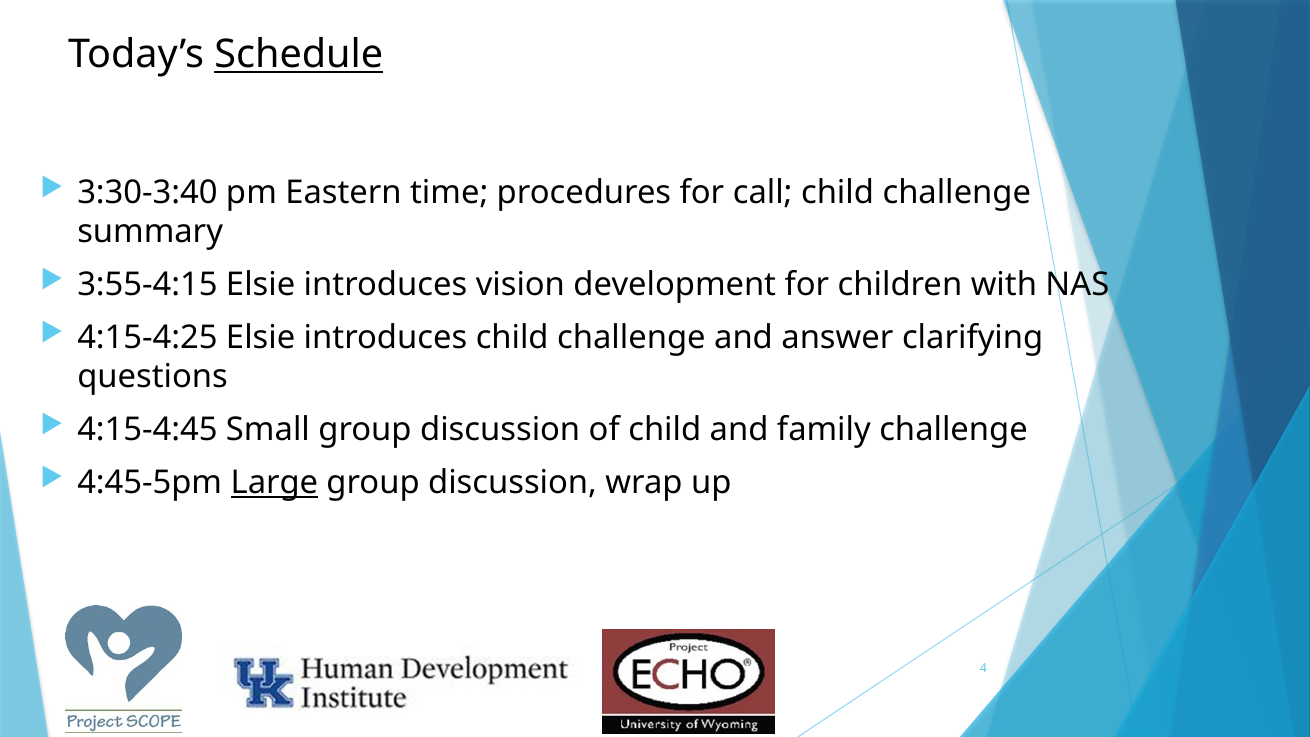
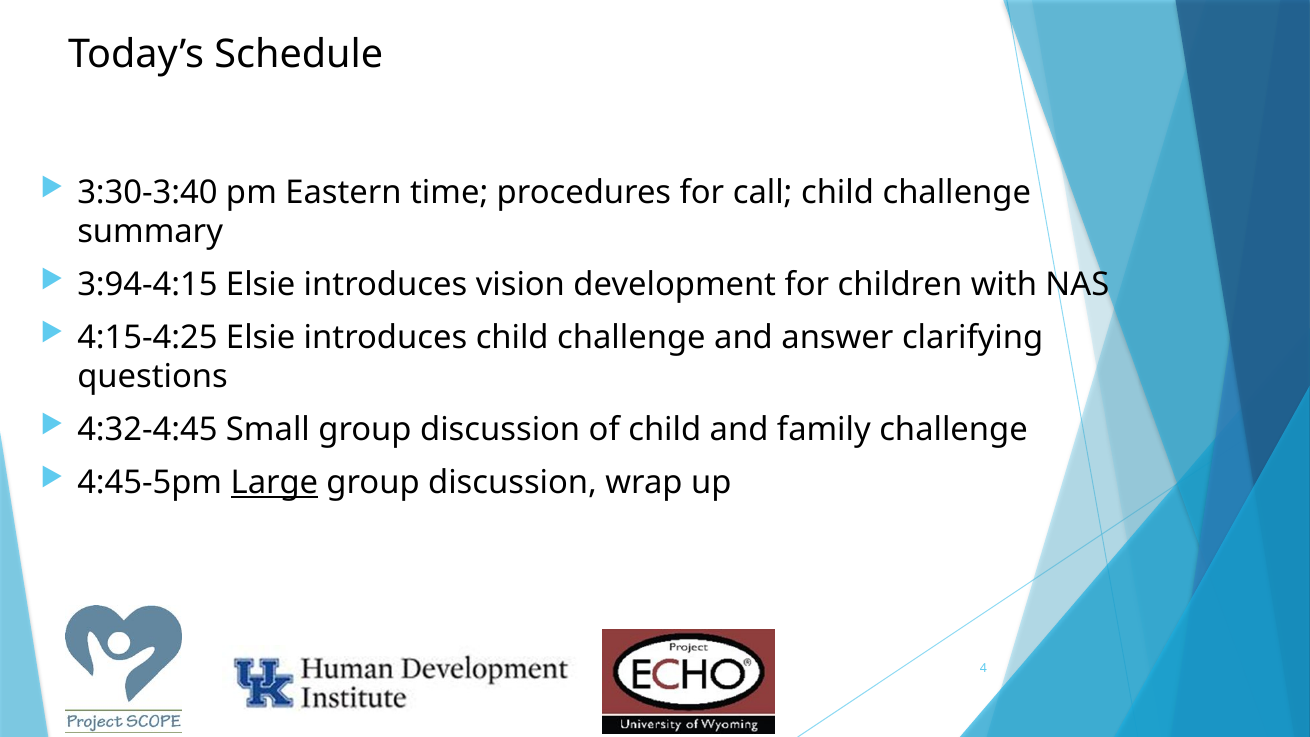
Schedule underline: present -> none (299, 55)
3:55-4:15: 3:55-4:15 -> 3:94-4:15 (147, 285)
4:15-4:45: 4:15-4:45 -> 4:32-4:45 (147, 430)
